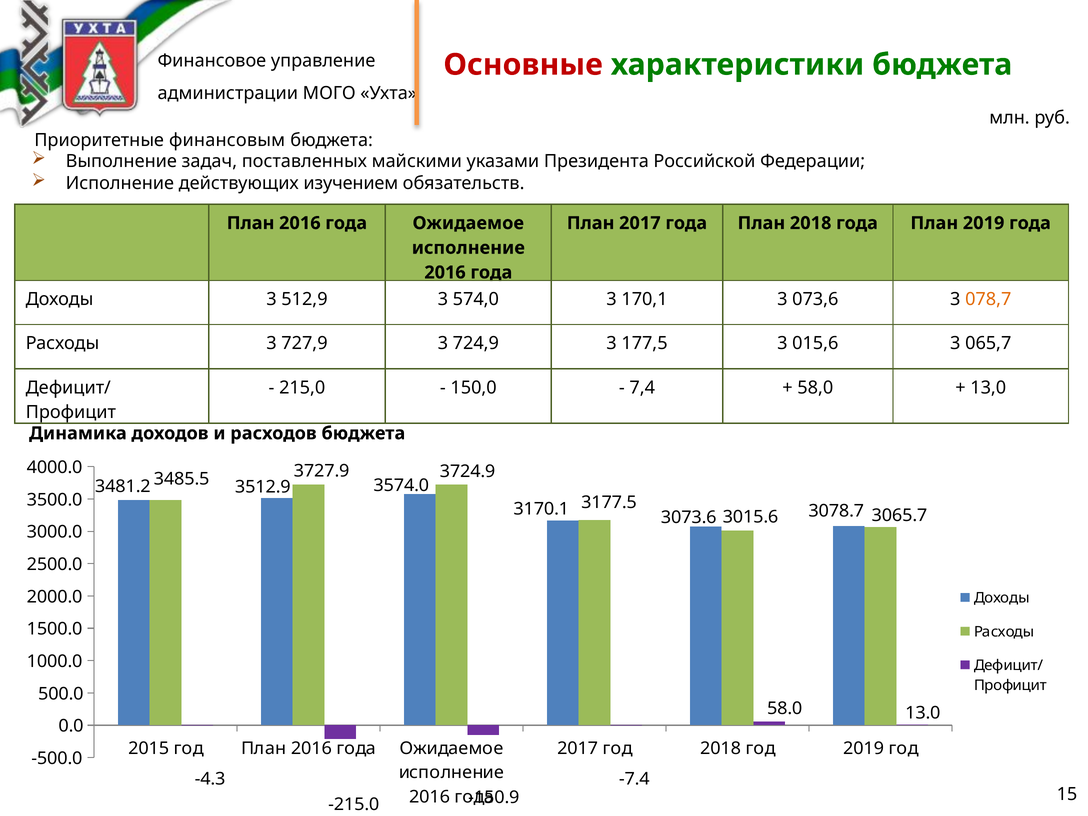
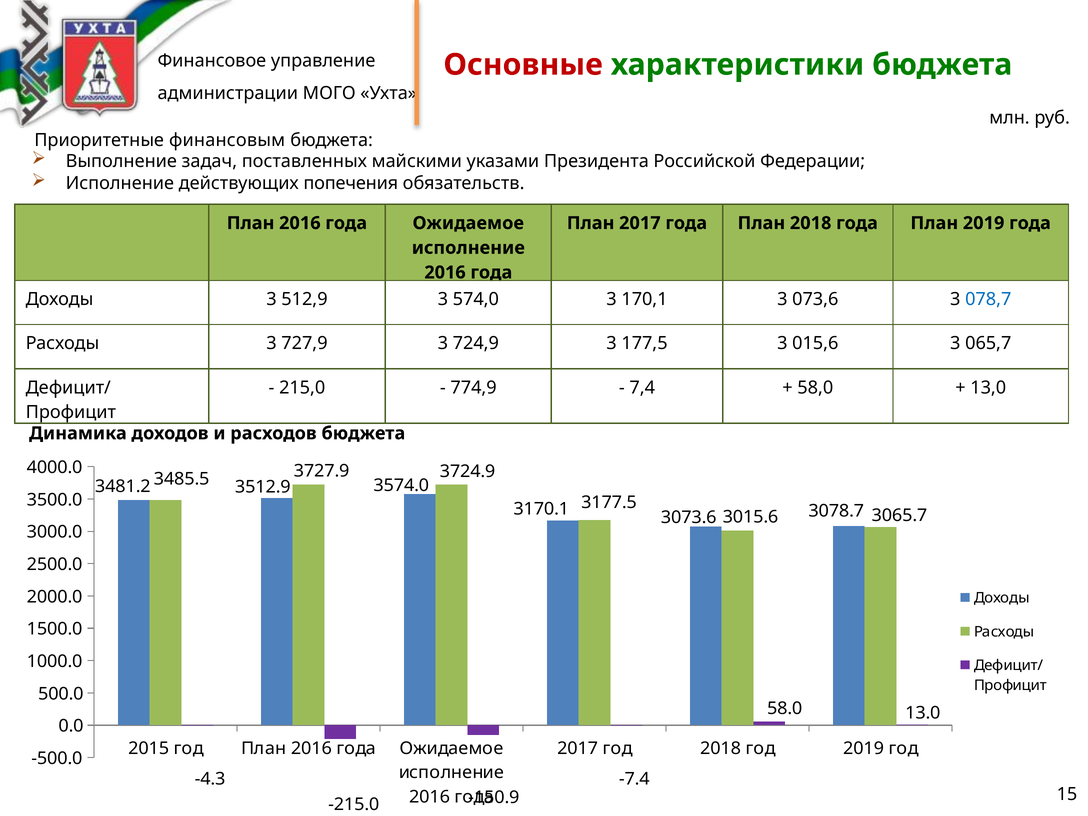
изучением: изучением -> попечения (351, 183)
078,7 colour: orange -> blue (988, 299)
150,0: 150,0 -> 774,9 (474, 388)
